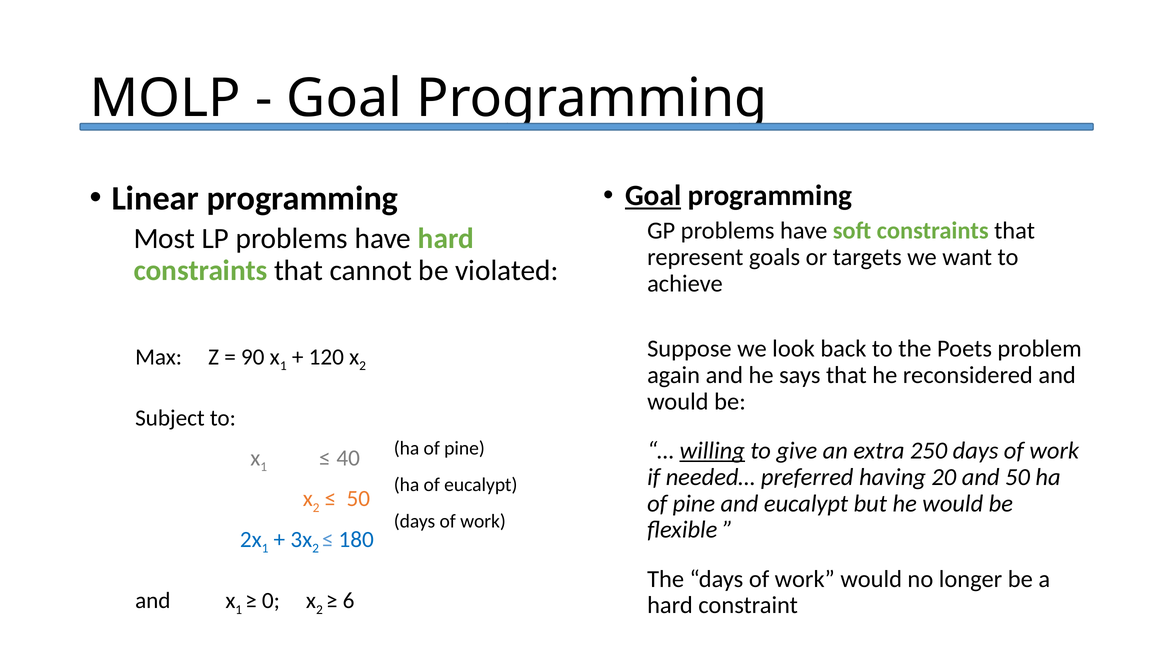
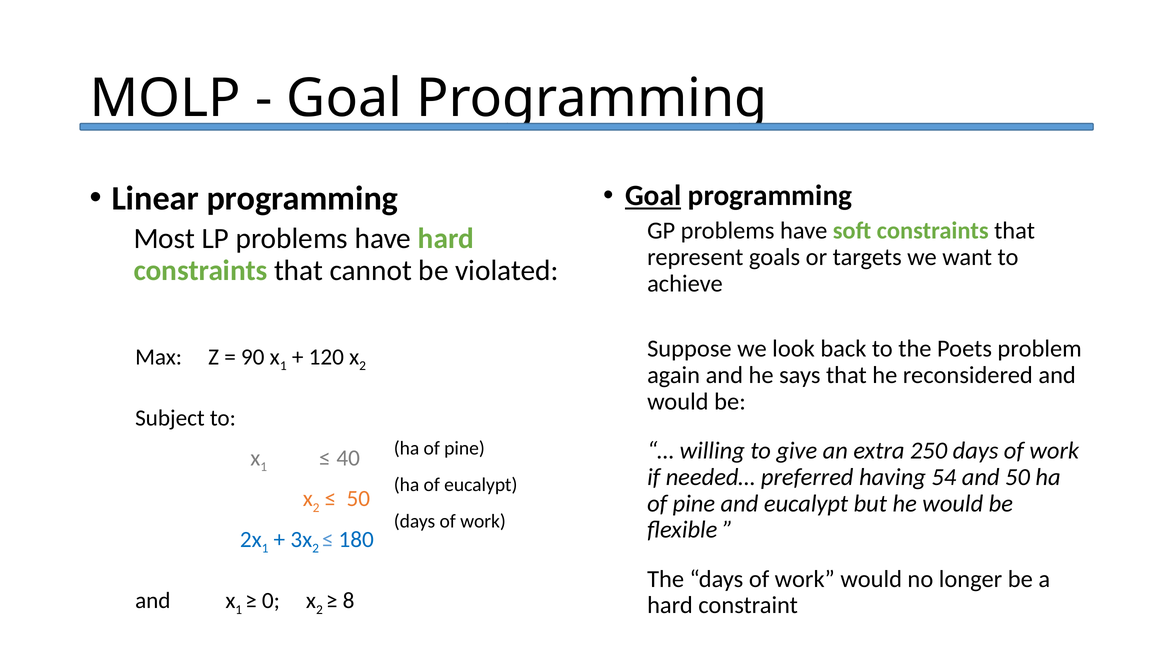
willing underline: present -> none (712, 451)
20: 20 -> 54 (944, 477)
6: 6 -> 8 (349, 601)
